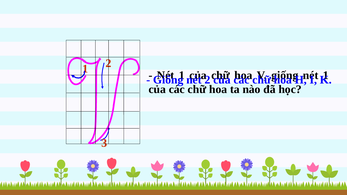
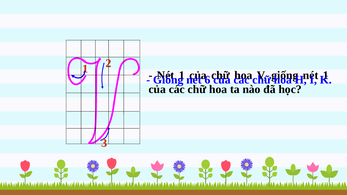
2: 2 -> 6 (207, 80)
